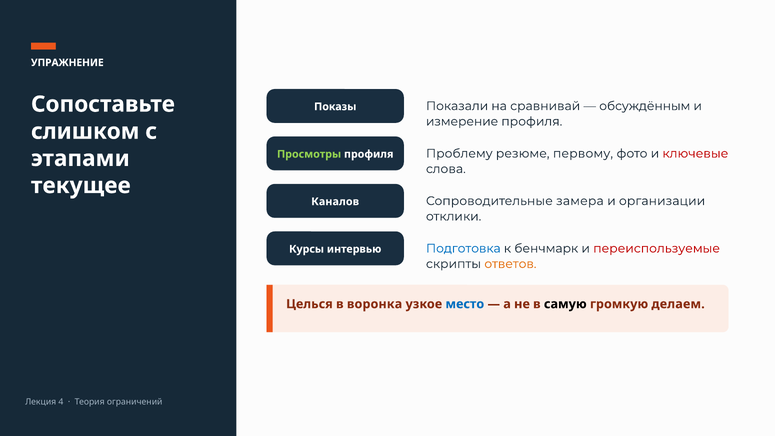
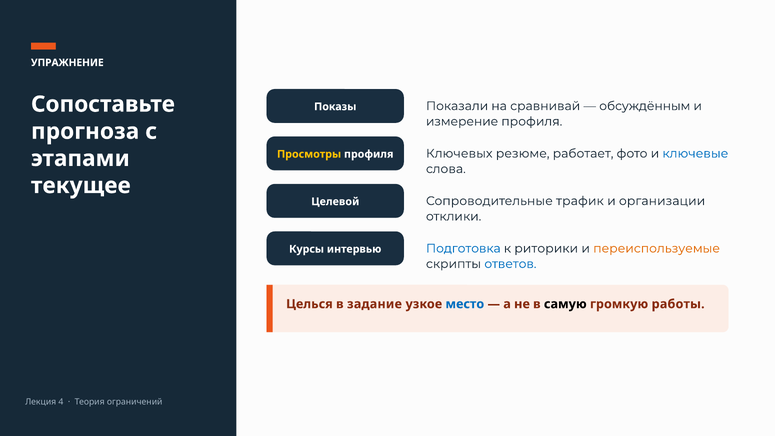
слишком: слишком -> прогноза (85, 131)
Просмотры colour: light green -> yellow (309, 154)
Проблему: Проблему -> Ключевых (459, 153)
первому: первому -> работает (583, 153)
ключевые colour: red -> blue (695, 153)
Каналов: Каналов -> Целевой (335, 202)
замера: замера -> трафик (580, 201)
бенчмарк: бенчмарк -> риторики (546, 248)
переиспользуемые colour: red -> orange (657, 248)
ответов colour: orange -> blue (510, 264)
воронка: воронка -> задание (375, 304)
делаем: делаем -> работы (678, 304)
